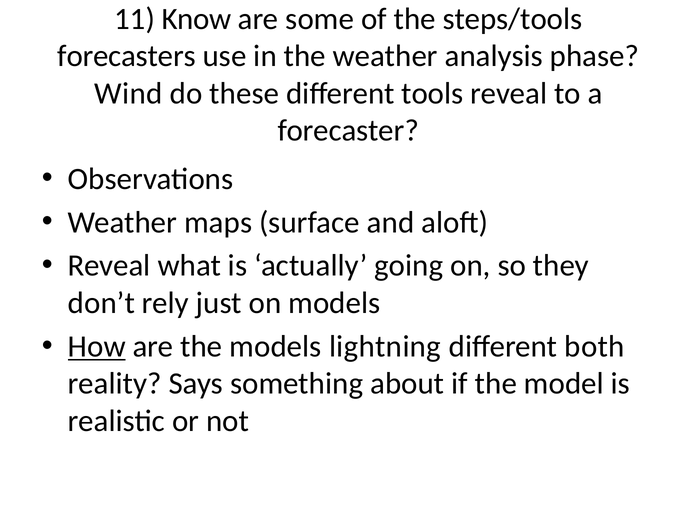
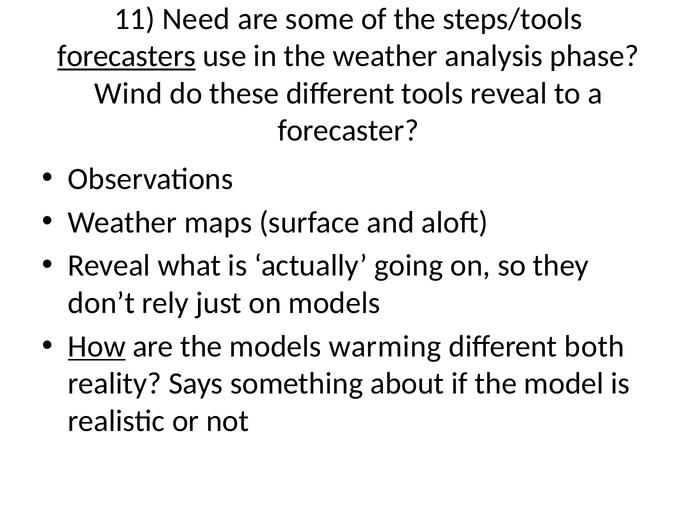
Know: Know -> Need (196, 19)
forecasters underline: none -> present (127, 56)
lightning: lightning -> warming (385, 346)
